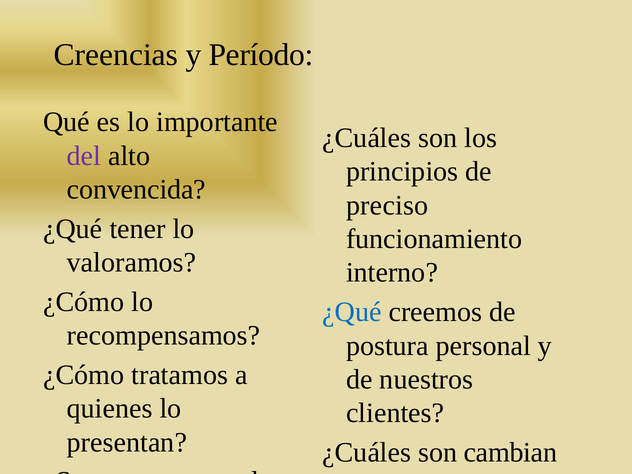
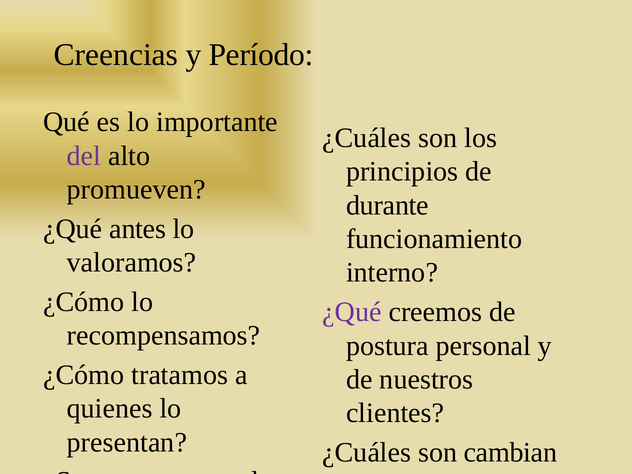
convencida: convencida -> promueven (136, 189)
preciso: preciso -> durante (387, 205)
tener: tener -> antes (138, 229)
¿Qué colour: blue -> purple (352, 312)
